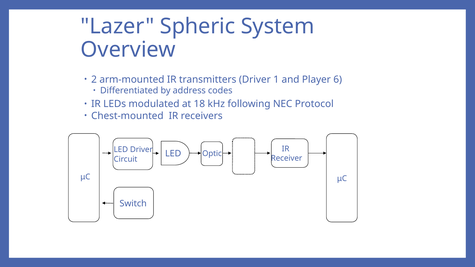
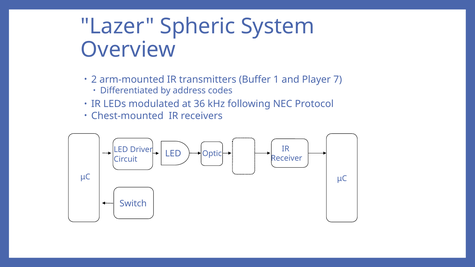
transmitters Driver: Driver -> Buffer (255, 80)
6: 6 -> 7 (338, 80)
18: 18 -> 36 (199, 104)
